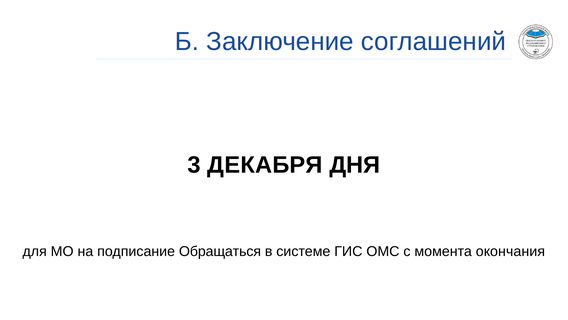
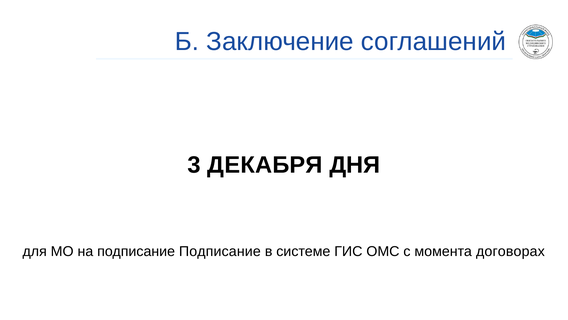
подписание Обращаться: Обращаться -> Подписание (220, 251)
окончания: окончания -> договорах (510, 251)
